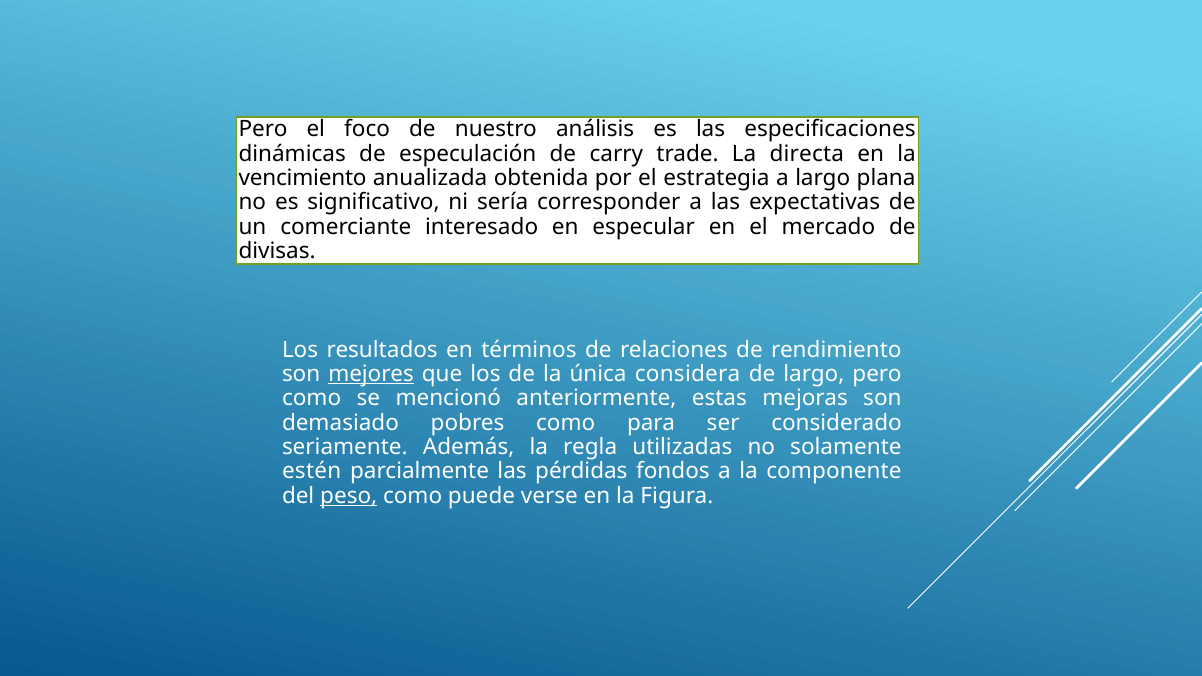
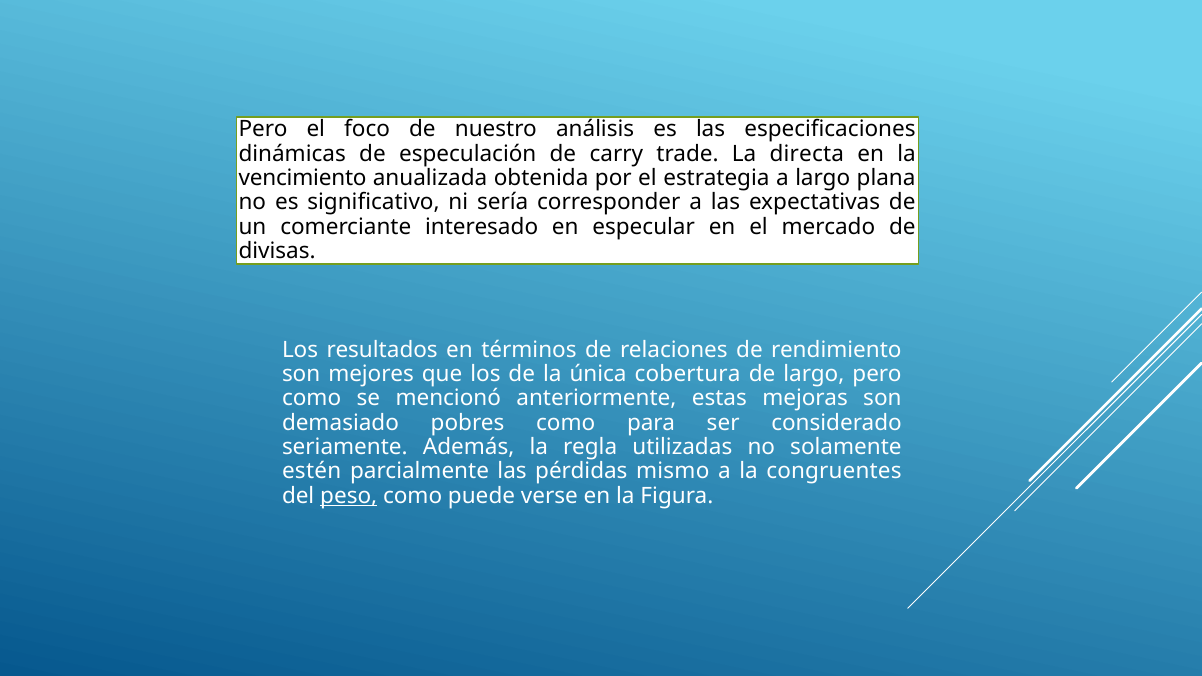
mejores underline: present -> none (371, 374)
considera: considera -> cobertura (688, 374)
fondos: fondos -> mismo (673, 471)
componente: componente -> congruentes (834, 471)
